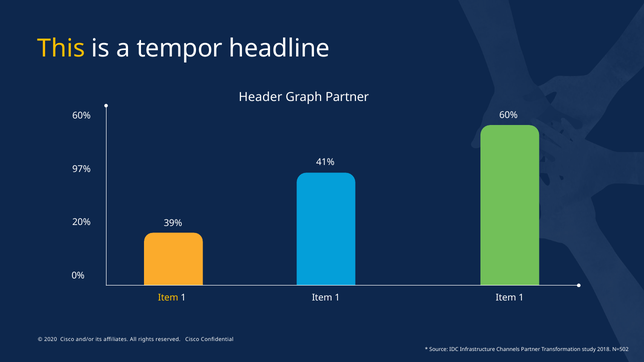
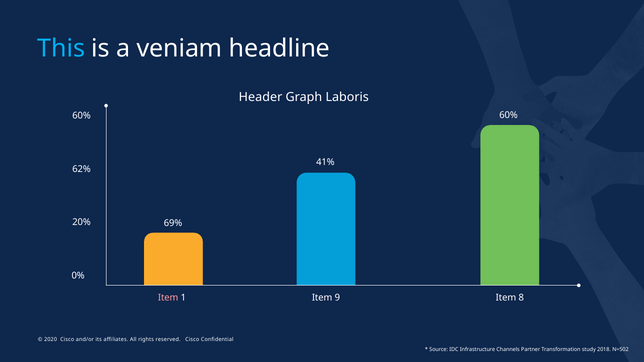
This colour: yellow -> light blue (61, 49)
tempor: tempor -> veniam (180, 49)
Graph Partner: Partner -> Laboris (347, 97)
97%: 97% -> 62% (82, 169)
39%: 39% -> 69% (173, 223)
Item colour: yellow -> pink (168, 298)
1: 1 -> 9 (337, 298)
1: 1 -> 8 (521, 298)
